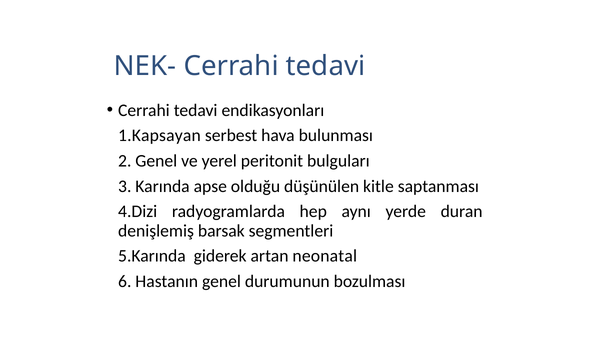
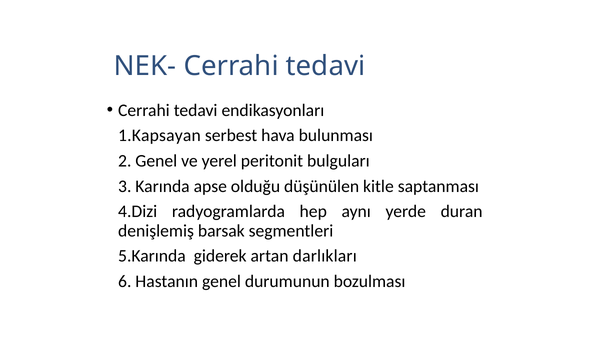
neonatal: neonatal -> darlıkları (325, 256)
